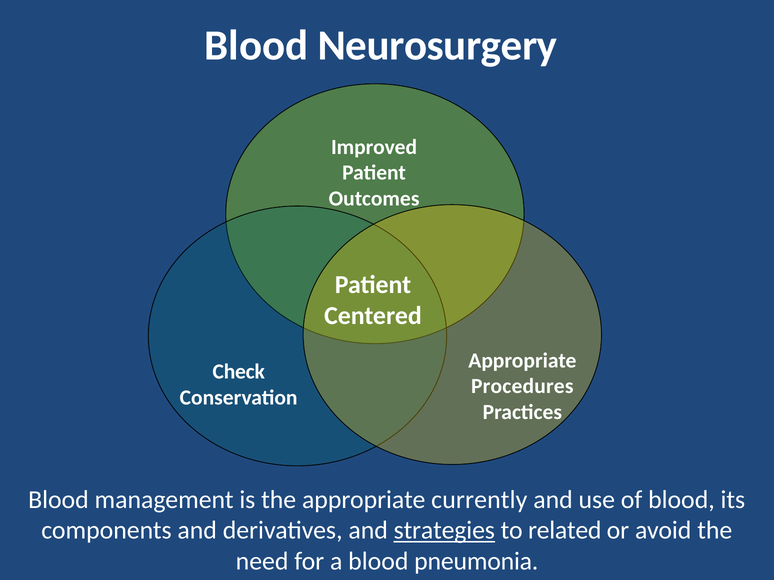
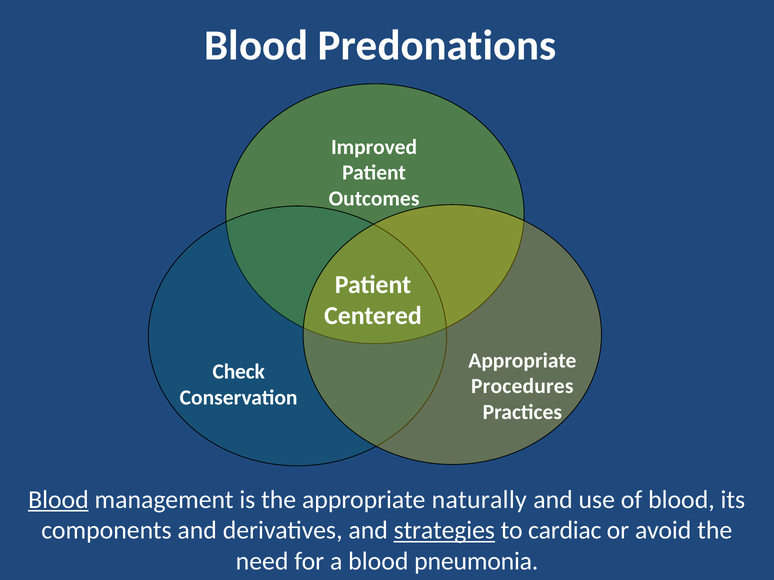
Neurosurgery: Neurosurgery -> Predonations (437, 46)
Blood underline: none -> present (58, 500)
currently: currently -> naturally (479, 500)
related: related -> cardiac (565, 531)
